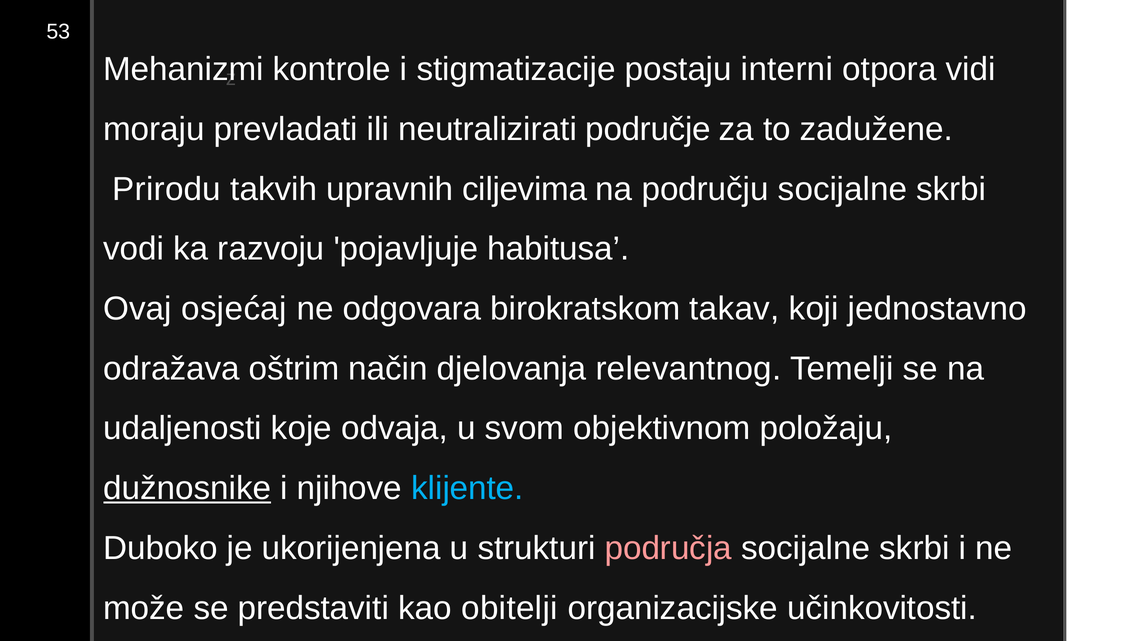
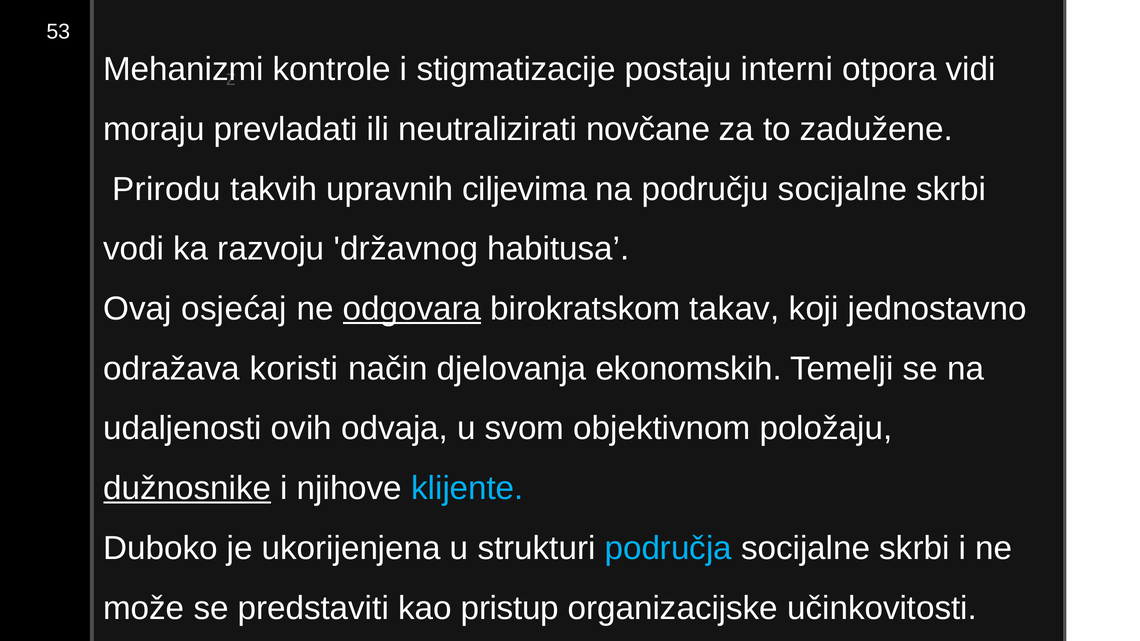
područje: područje -> novčane (648, 129)
pojavljuje: pojavljuje -> državnog (406, 249)
odgovara underline: none -> present (412, 309)
oštrim: oštrim -> koristi (294, 369)
relevantnog: relevantnog -> ekonomskih (689, 369)
koje: koje -> ovih (301, 429)
područja colour: pink -> light blue (668, 548)
obitelji: obitelji -> pristup (510, 608)
